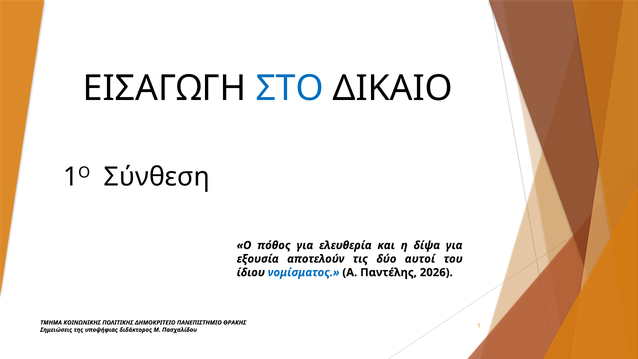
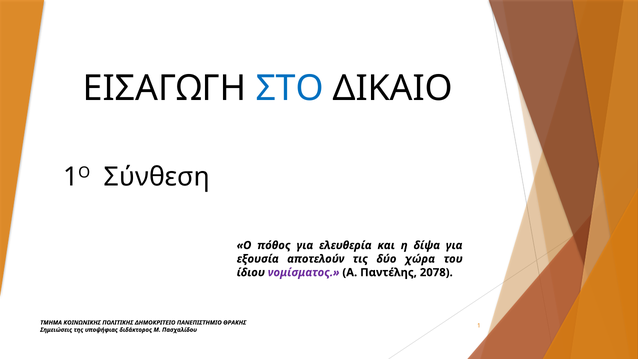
αυτοί: αυτοί -> χώρα (420, 259)
νομίσματος colour: blue -> purple (304, 272)
2026: 2026 -> 2078 (436, 272)
